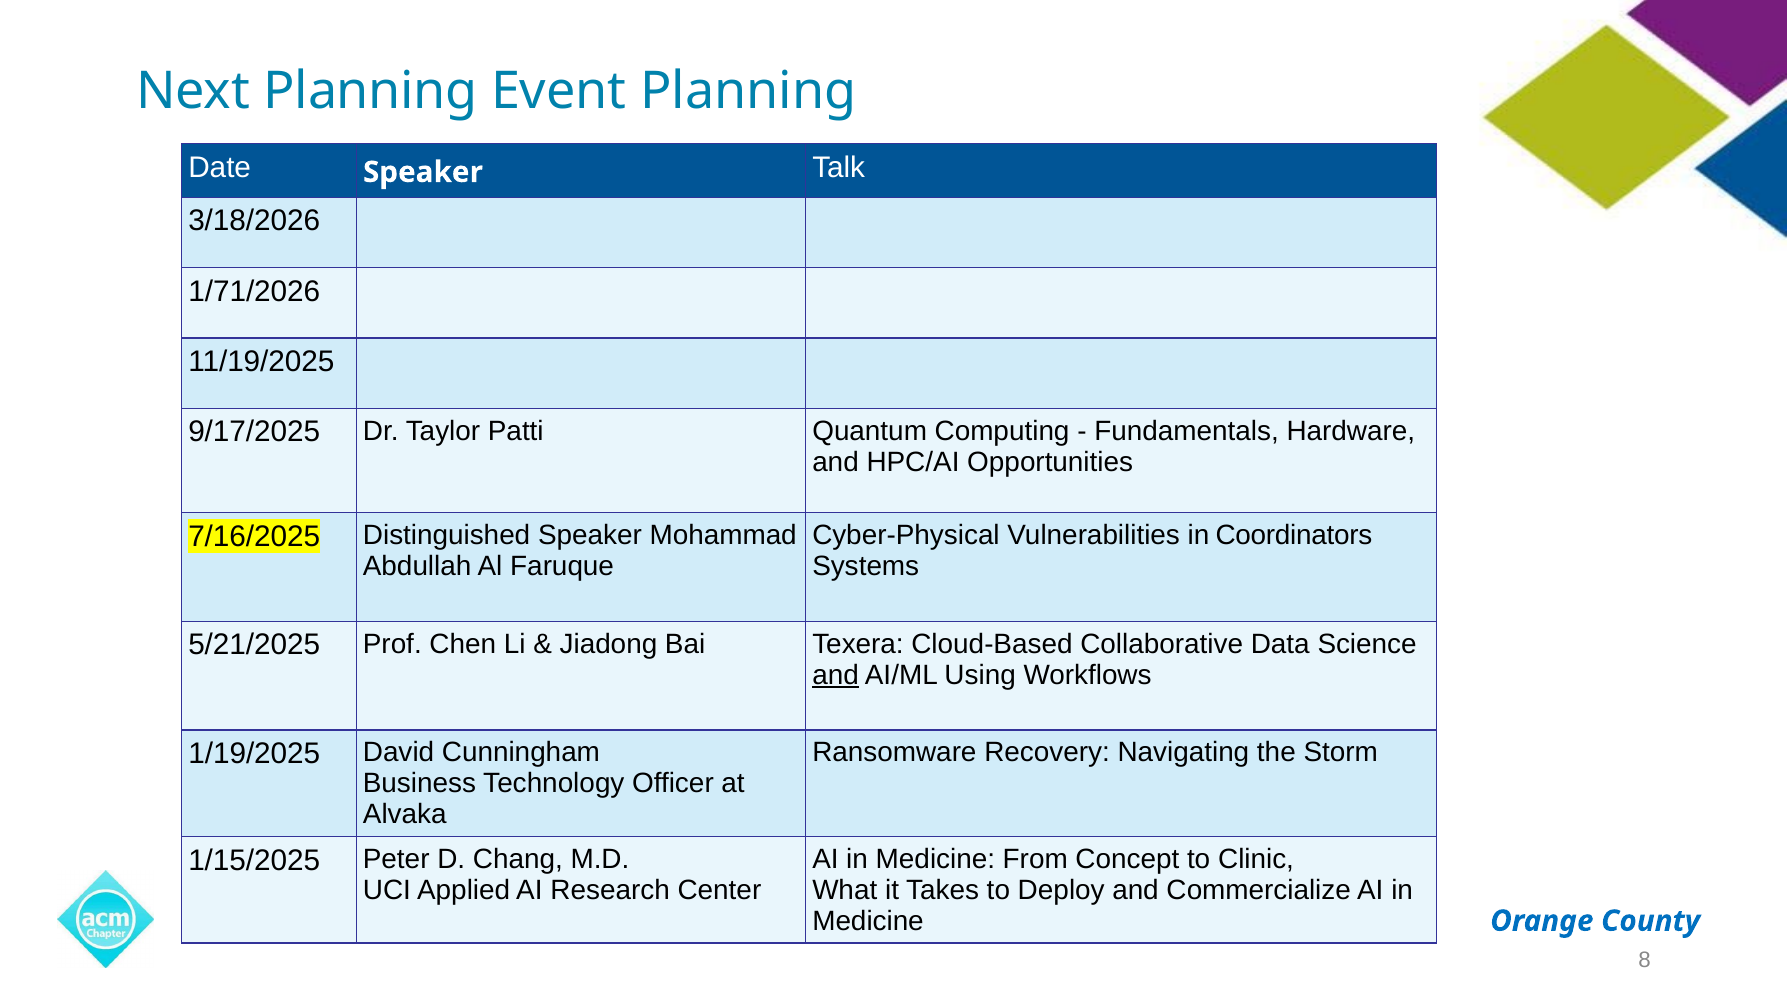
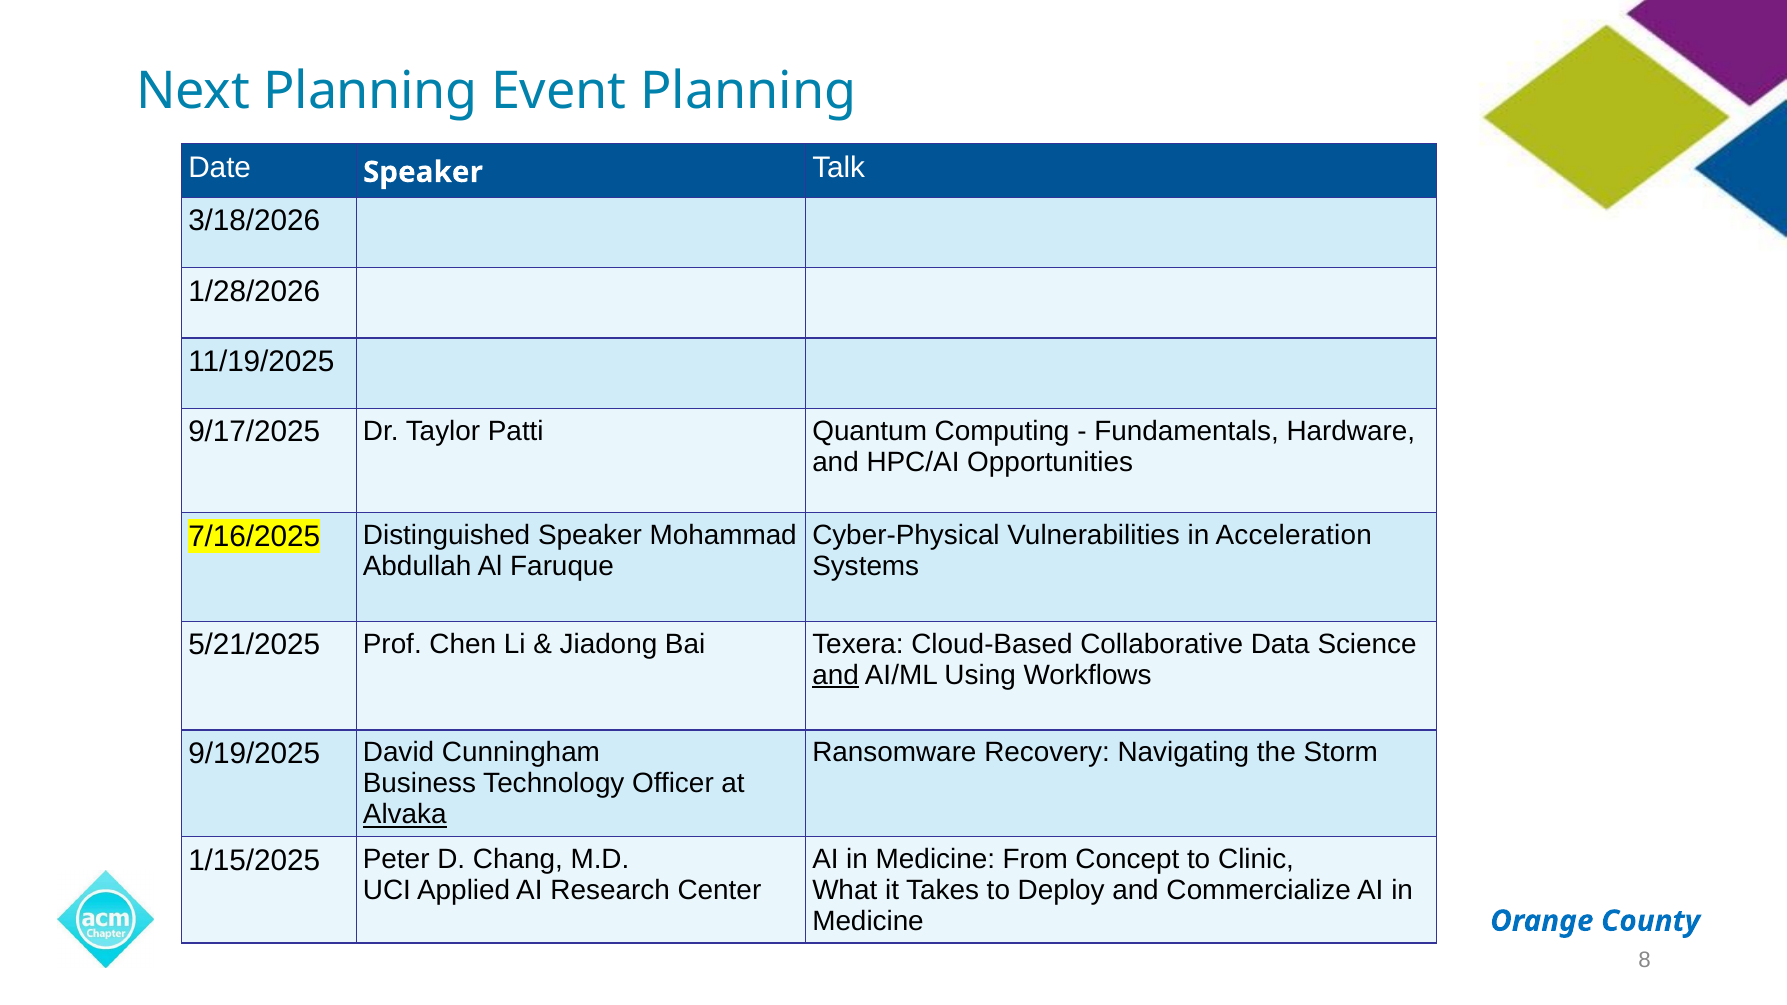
1/71/2026: 1/71/2026 -> 1/28/2026 (254, 291)
Coordinators: Coordinators -> Acceleration (1294, 536)
1/19/2025: 1/19/2025 -> 9/19/2025 (254, 754)
Alvaka underline: none -> present (405, 815)
